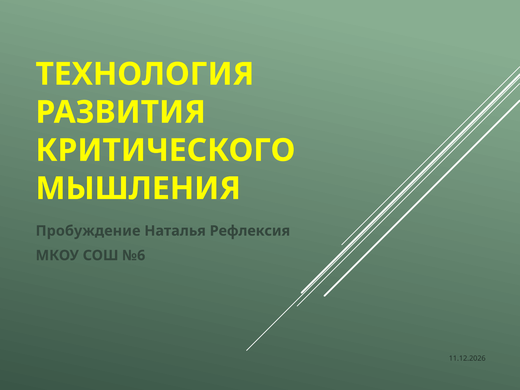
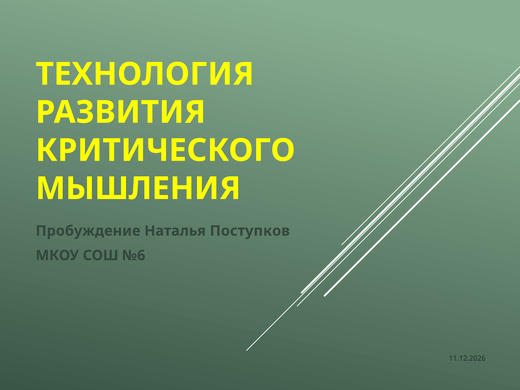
Рефлексия: Рефлексия -> Поступков (250, 231)
